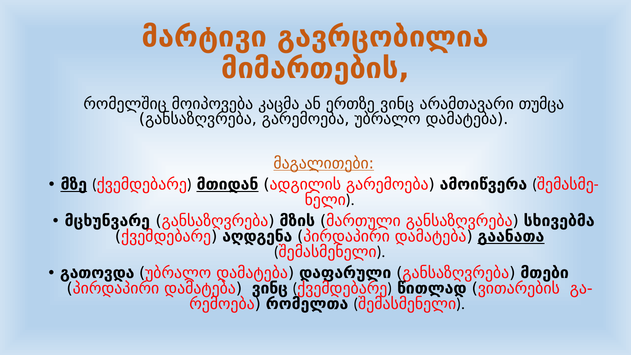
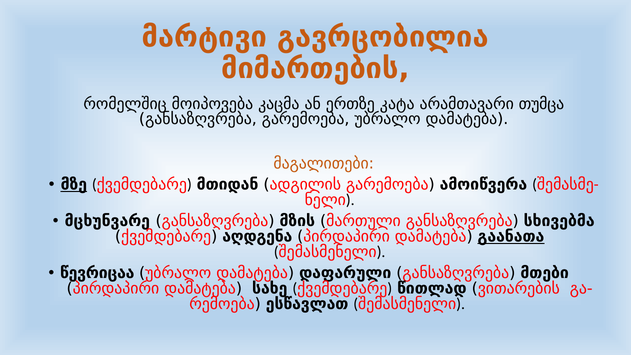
ერთზე ვინც: ვინც -> კატა (397, 104)
მაგალითები underline: present -> none (324, 163)
მთიდან underline: present -> none (228, 185)
გათოვდა: გათოვდა -> წევრიცაა (97, 273)
დამატება ვინც: ვინც -> სახე (270, 288)
რომელთა: რომელთა -> ესწავლათ (307, 304)
